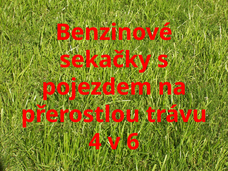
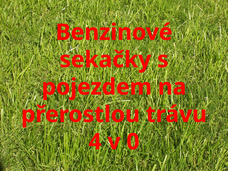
6: 6 -> 0 (133, 142)
